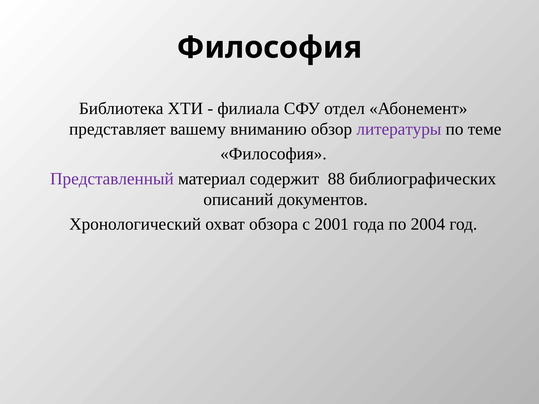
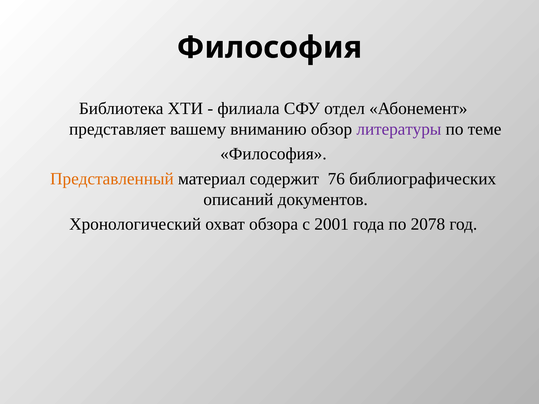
Представленный colour: purple -> orange (112, 179)
88: 88 -> 76 (336, 179)
2004: 2004 -> 2078 (428, 224)
